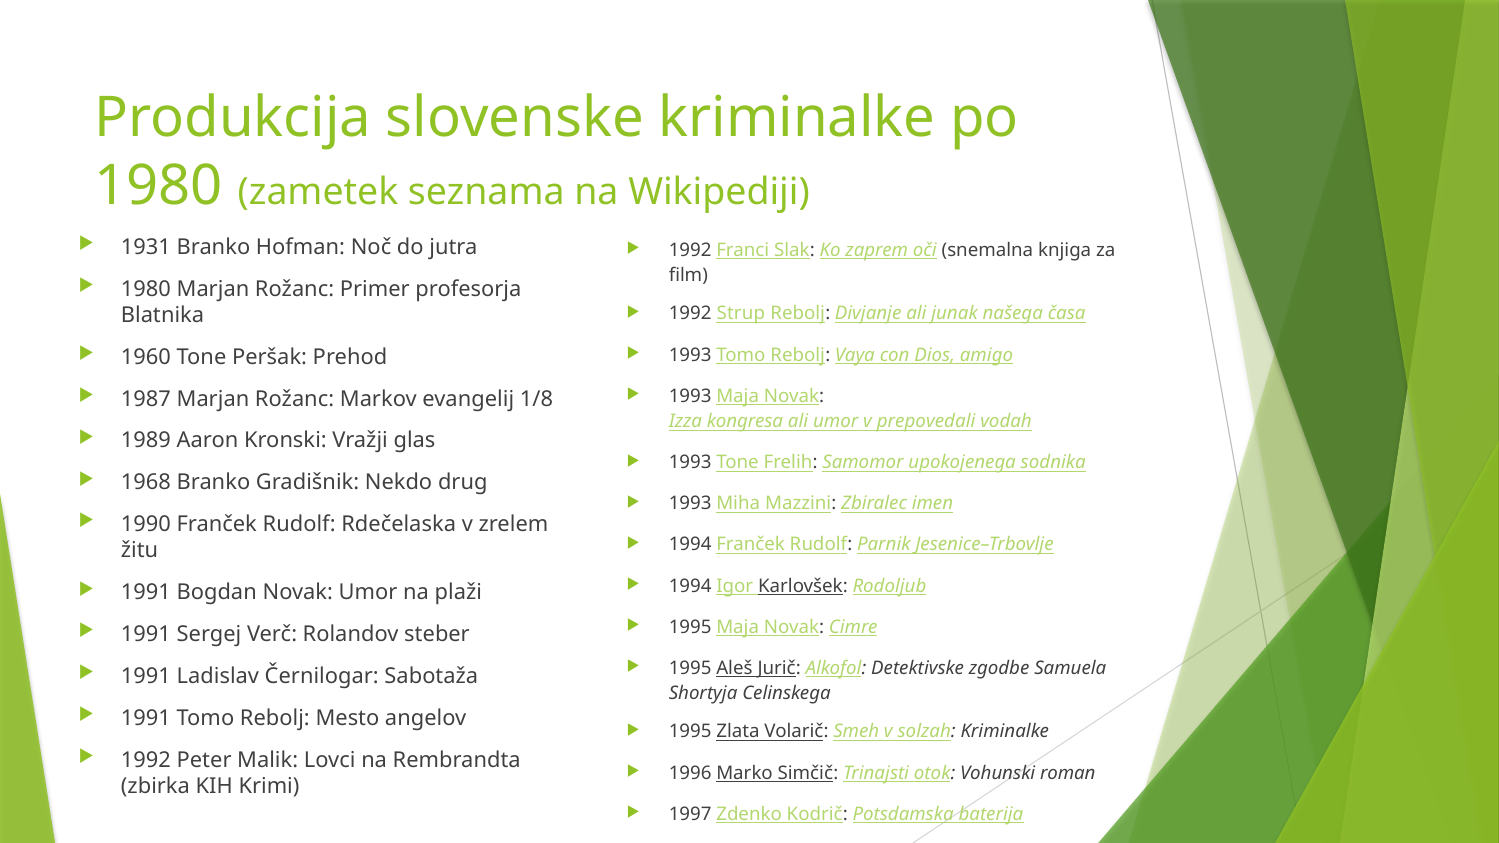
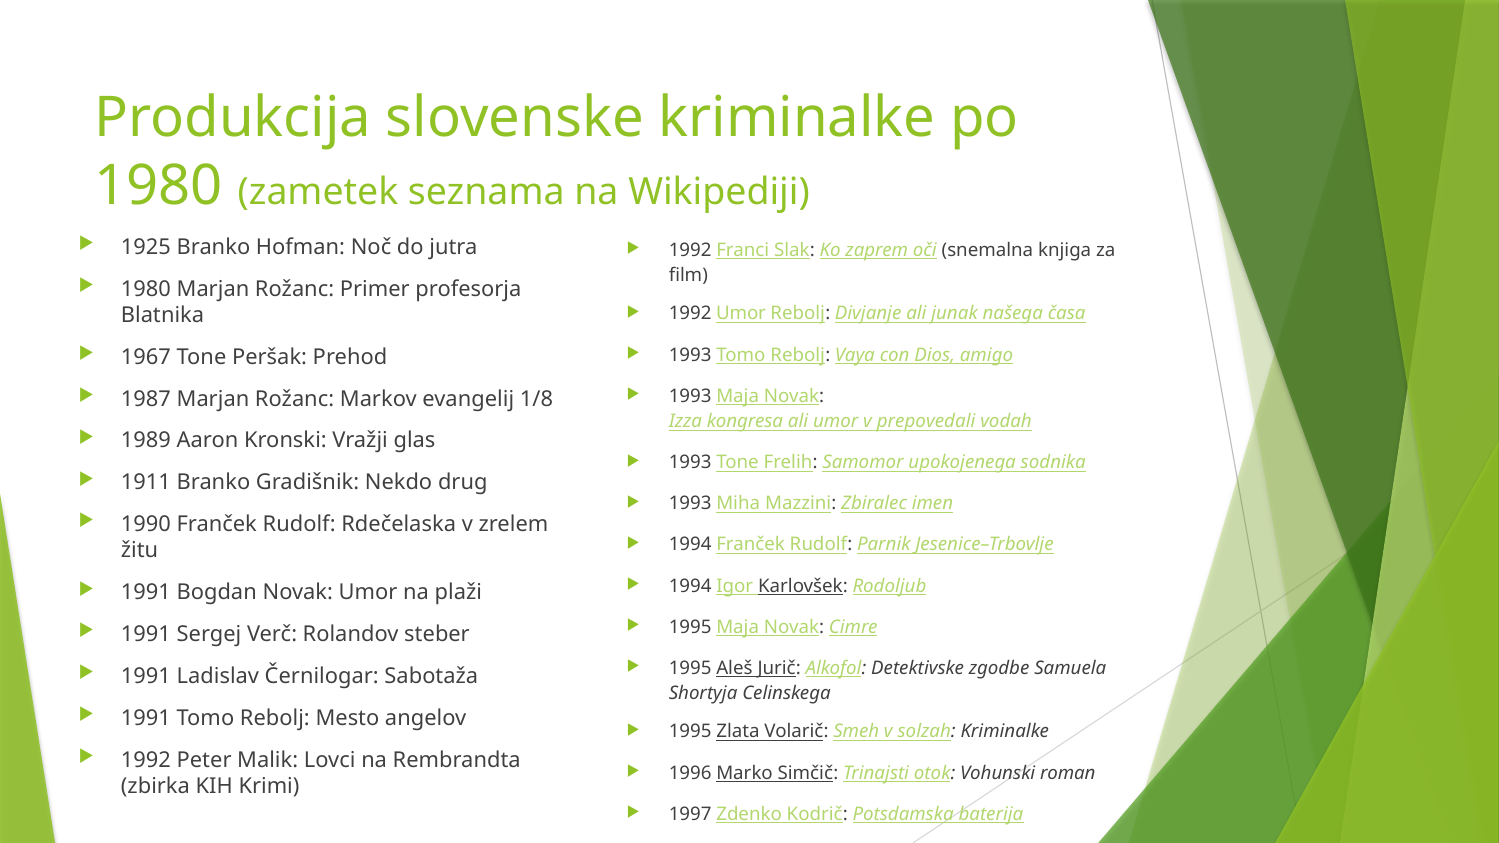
1931: 1931 -> 1925 (146, 247)
1992 Strup: Strup -> Umor (741, 314)
1960: 1960 -> 1967 (146, 357)
1968: 1968 -> 1911 (146, 483)
